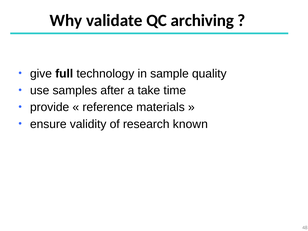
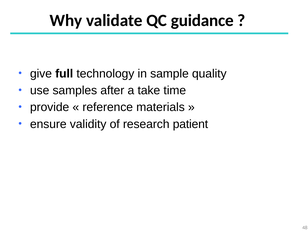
archiving: archiving -> guidance (202, 20)
known: known -> patient (190, 124)
